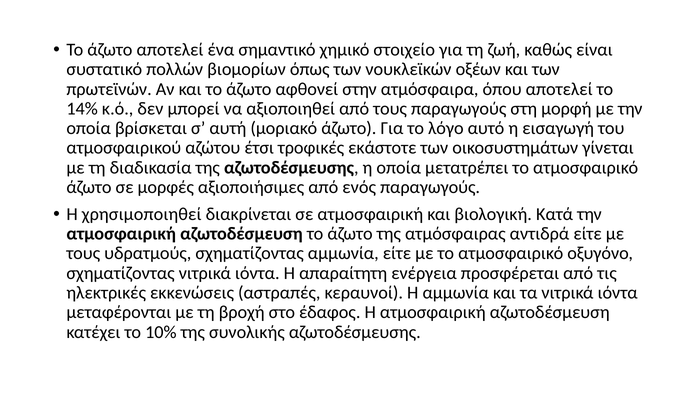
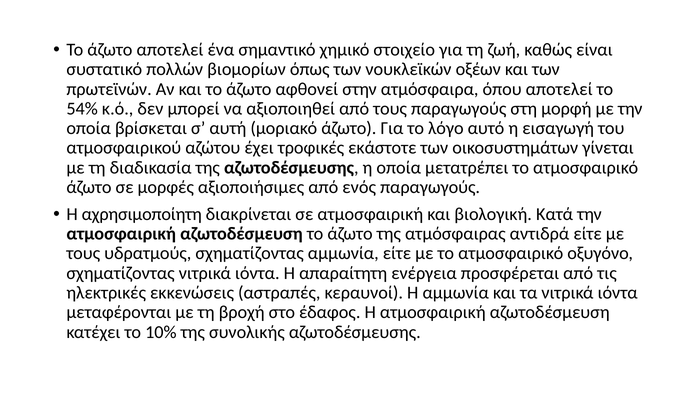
14%: 14% -> 54% (82, 109)
έτσι: έτσι -> έχει (259, 148)
χρησιμοποιηθεί: χρησιμοποιηθεί -> αχρησιμοποίητη (142, 214)
